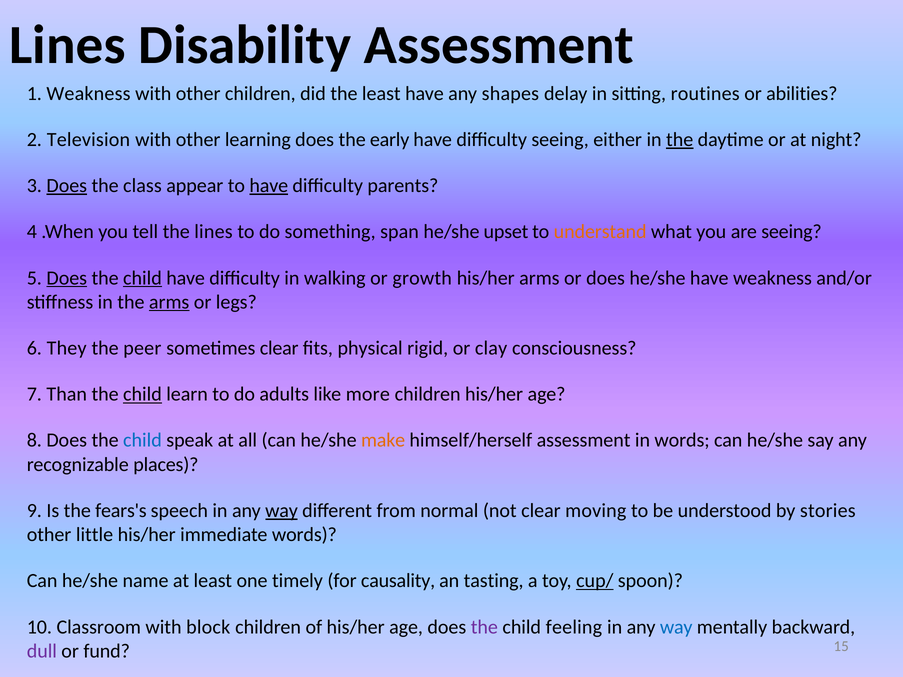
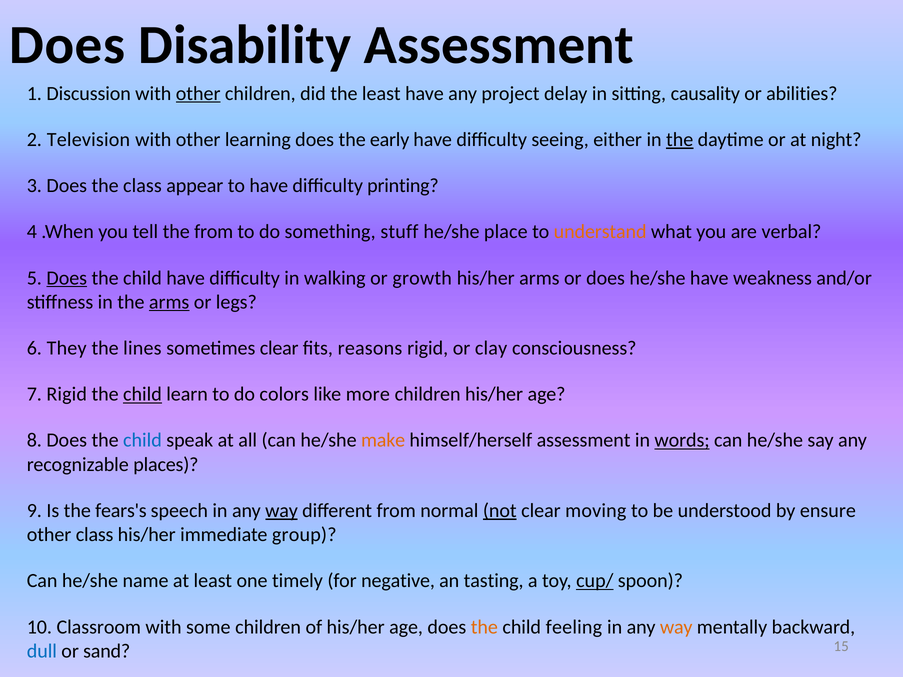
Lines: Lines -> Does (67, 45)
1 Weakness: Weakness -> Discussion (89, 93)
other underline: none -> present (198, 93)
shapes: shapes -> project (510, 93)
routines: routines -> causality (705, 93)
Does underline: present -> none (67, 186)
have underline: present -> none (269, 186)
parents: parents -> printing (403, 186)
the lines: lines -> from (214, 232)
span: span -> stuff (399, 232)
upset: upset -> place (506, 232)
are seeing: seeing -> verbal (791, 232)
child underline: present -> none (142, 278)
peer: peer -> lines (142, 348)
physical: physical -> reasons (370, 348)
7 Than: Than -> Rigid (67, 394)
adults: adults -> colors (284, 394)
words underline: none -> present (682, 441)
not underline: none -> present (500, 511)
stories: stories -> ensure (828, 511)
other little: little -> class (95, 535)
immediate words: words -> group (304, 535)
causality: causality -> negative (398, 581)
block: block -> some (208, 627)
the colour: purple -> orange (484, 627)
way colour: blue -> orange (676, 627)
dull colour: purple -> blue (42, 651)
fund: fund -> sand (107, 651)
